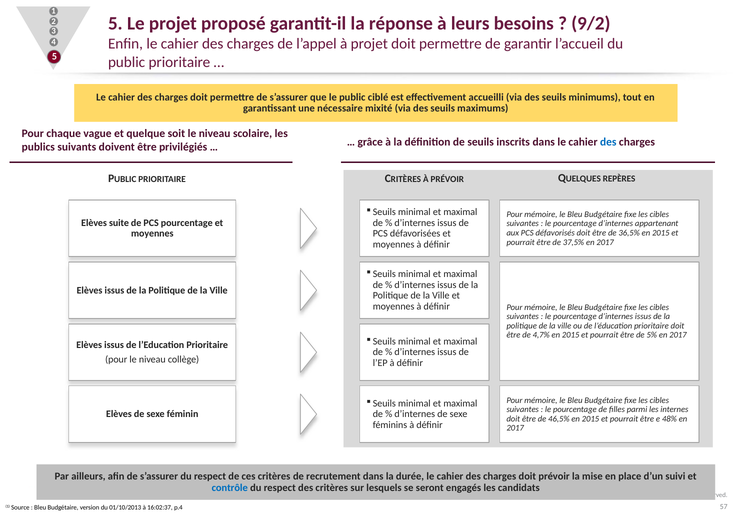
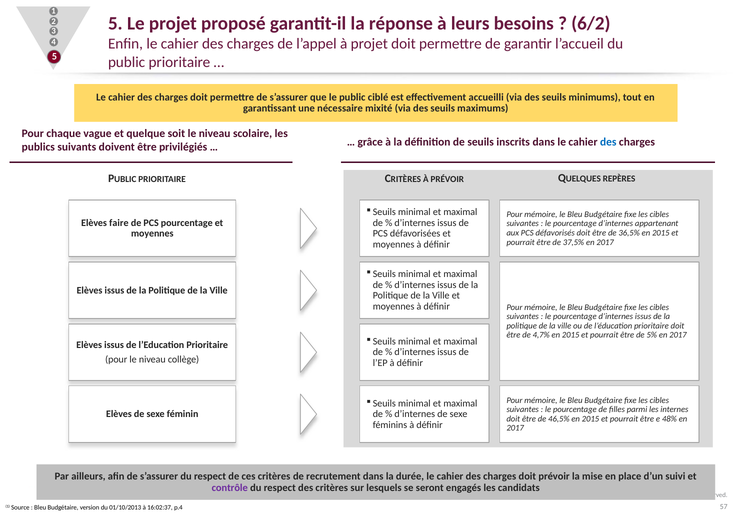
9/2: 9/2 -> 6/2 (591, 24)
suite: suite -> faire (119, 223)
contrôle colour: blue -> purple (230, 488)
